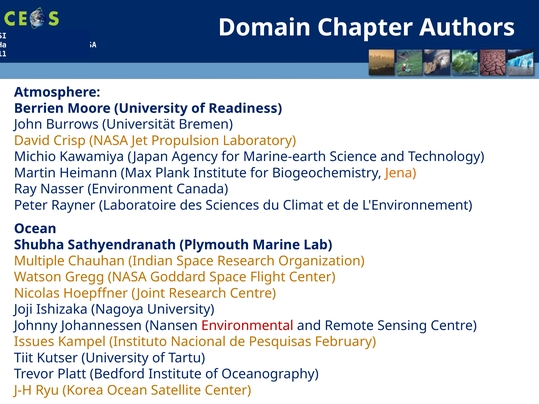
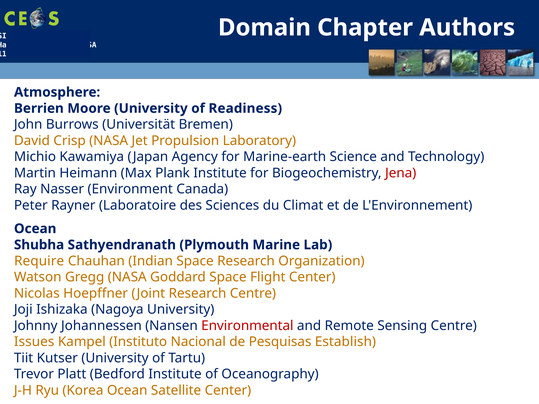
Jena colour: orange -> red (401, 173)
Multiple: Multiple -> Require (39, 261)
February: February -> Establish (345, 342)
